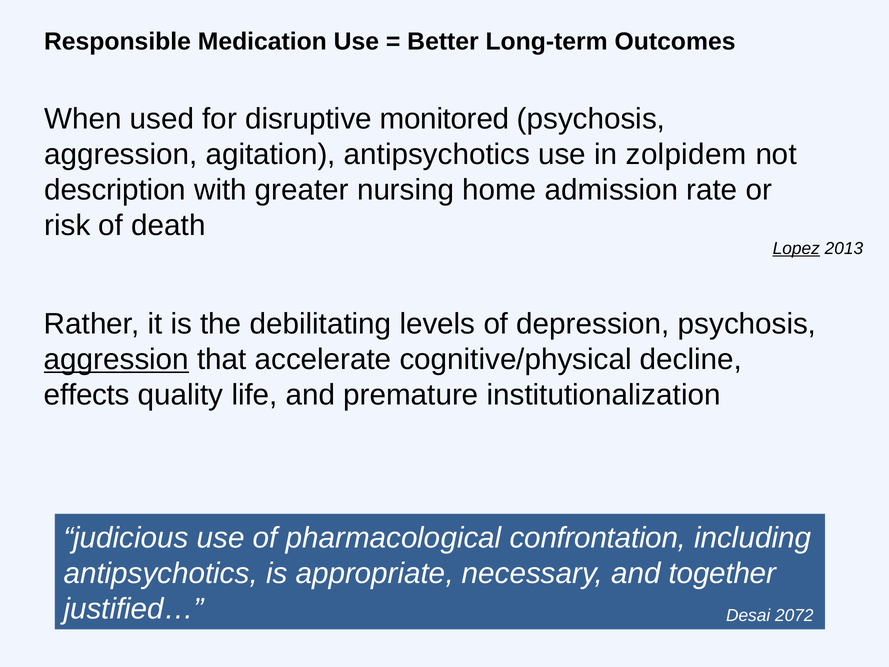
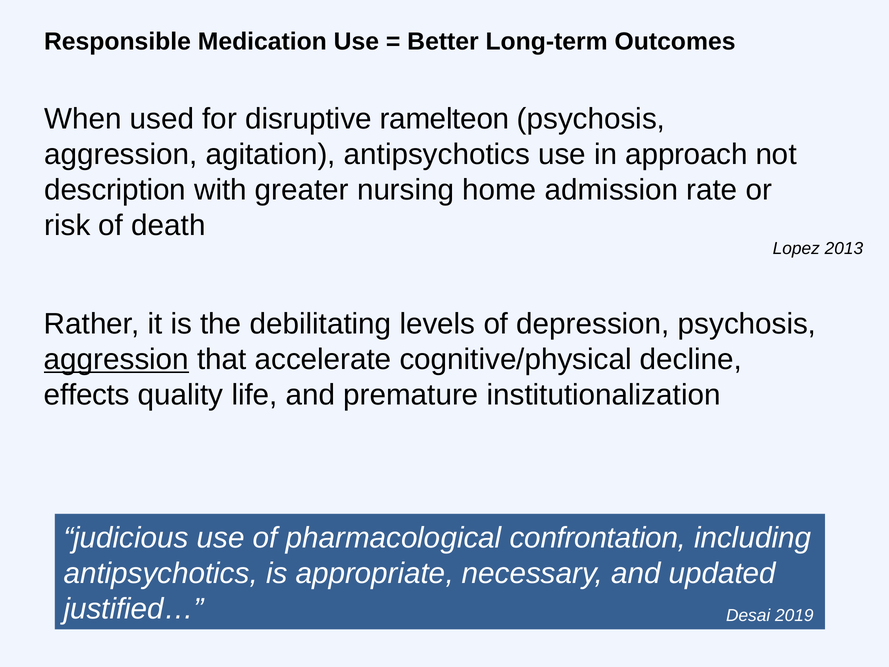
monitored: monitored -> ramelteon (444, 119)
zolpidem: zolpidem -> approach (686, 155)
Lopez underline: present -> none (796, 248)
together: together -> updated (722, 573)
2072: 2072 -> 2019 (794, 615)
